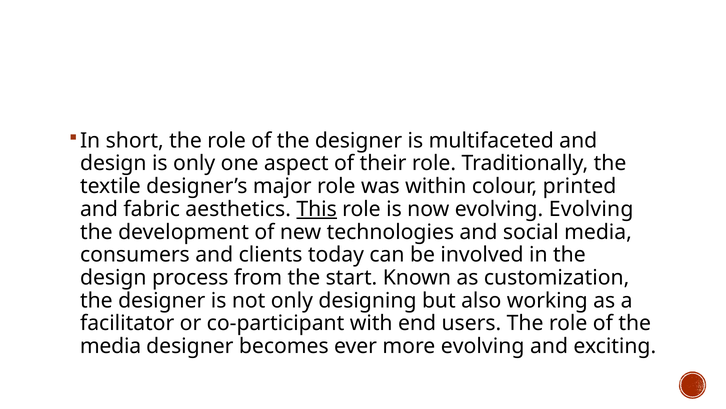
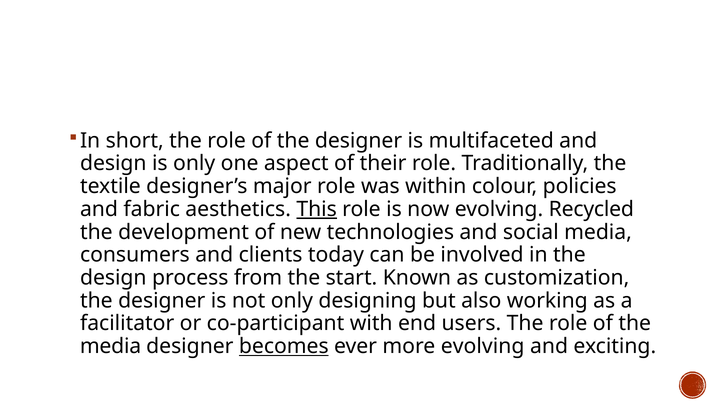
printed: printed -> policies (580, 186)
evolving Evolving: Evolving -> Recycled (591, 209)
becomes underline: none -> present (284, 346)
